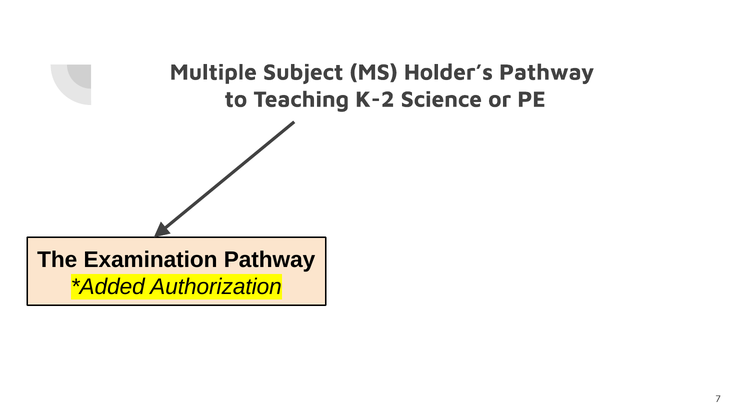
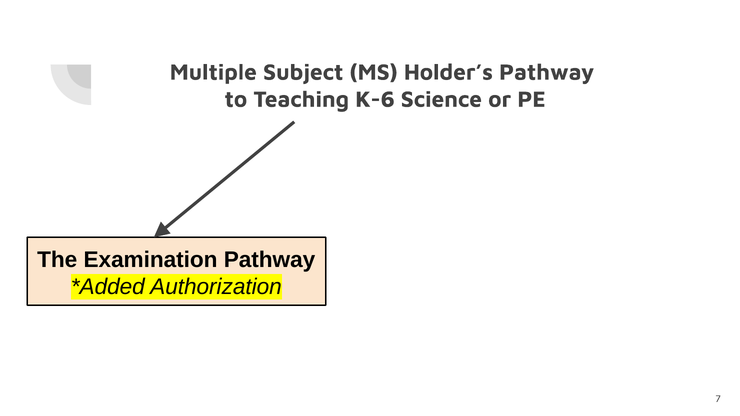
K-2: K-2 -> K-6 (375, 99)
